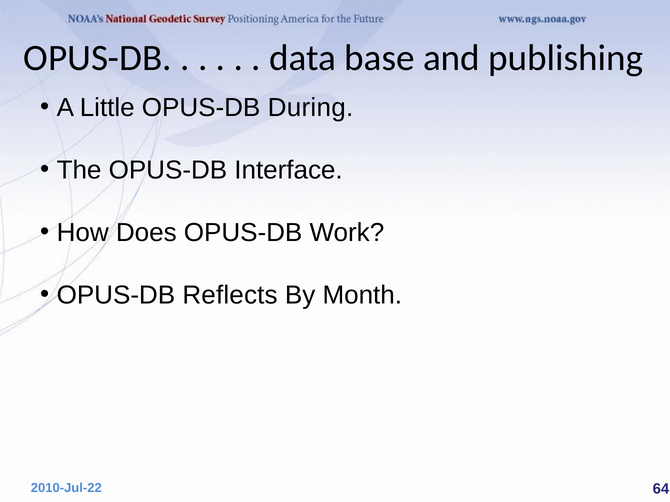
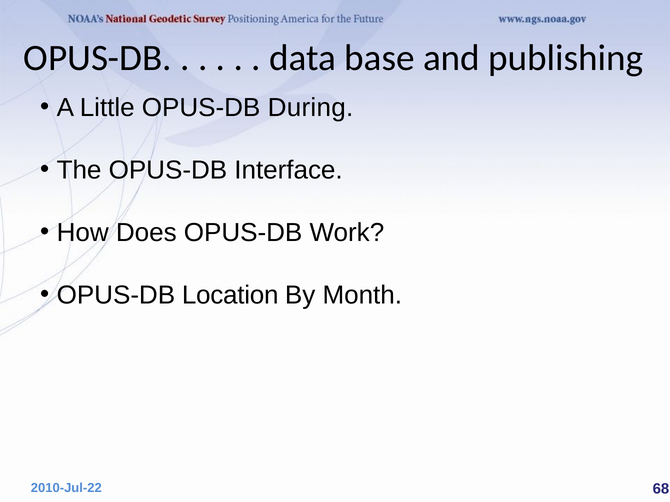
Reflects: Reflects -> Location (230, 296)
64: 64 -> 68 (661, 489)
